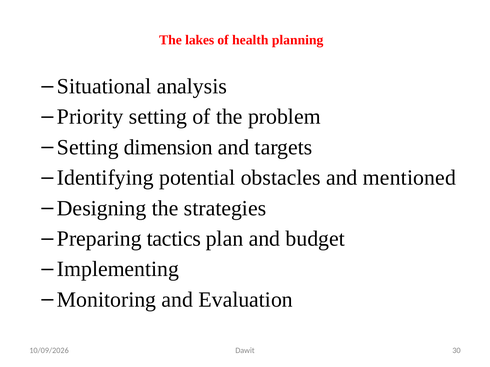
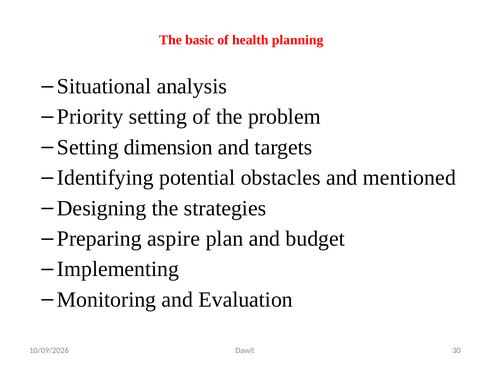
lakes: lakes -> basic (200, 40)
tactics: tactics -> aspire (174, 239)
